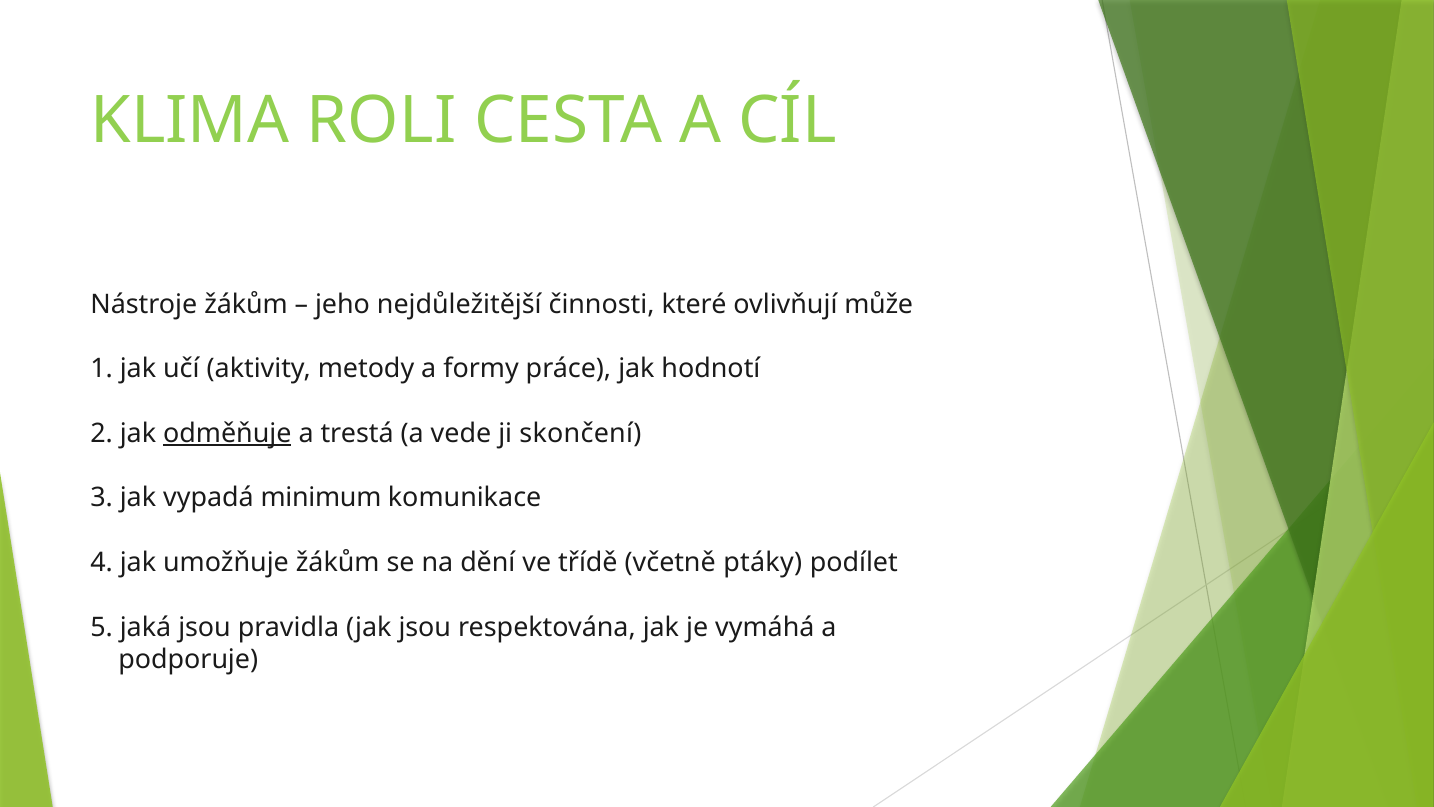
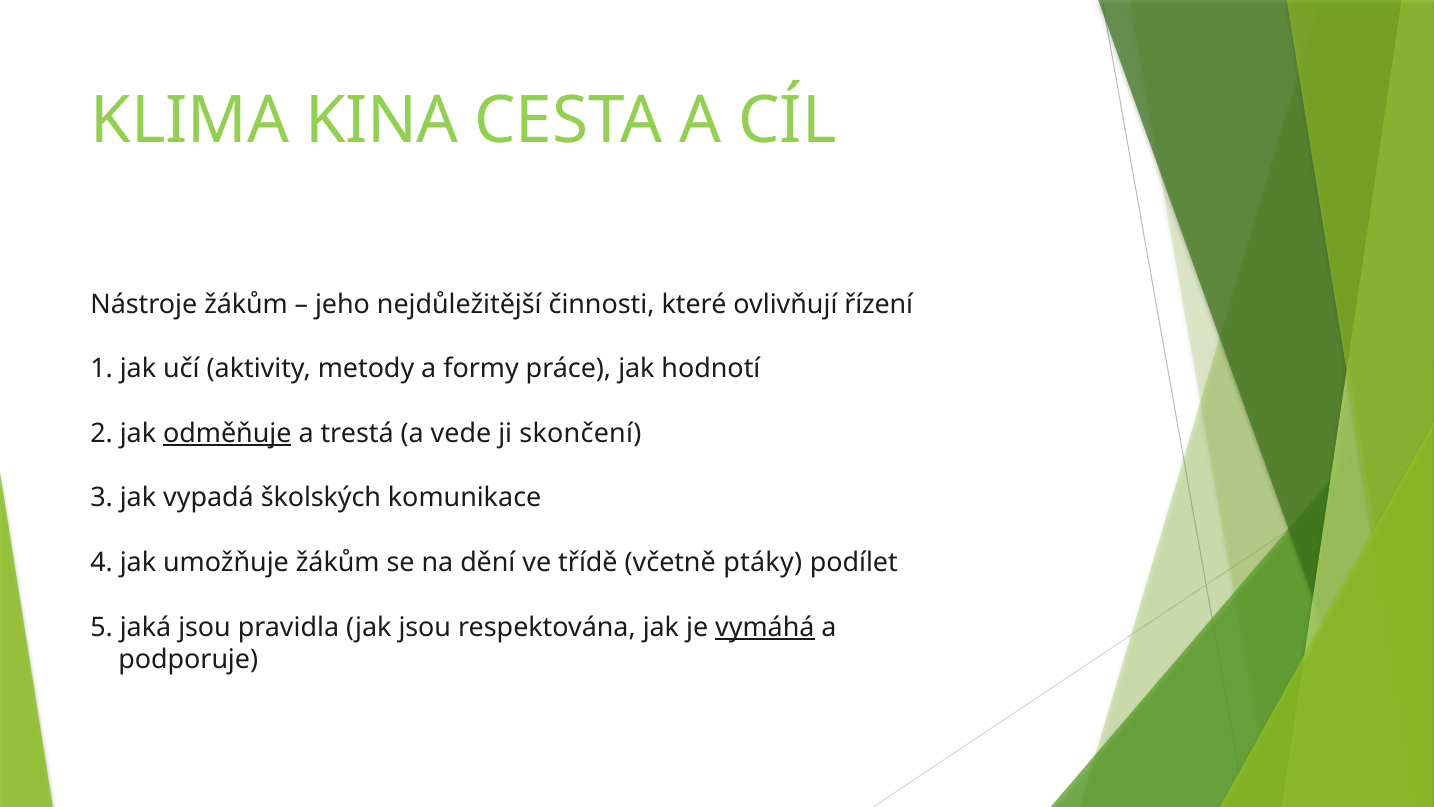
ROLI: ROLI -> KINA (382, 121)
může: může -> řízení (879, 304)
minimum: minimum -> školských (321, 498)
vymáhá underline: none -> present (765, 627)
